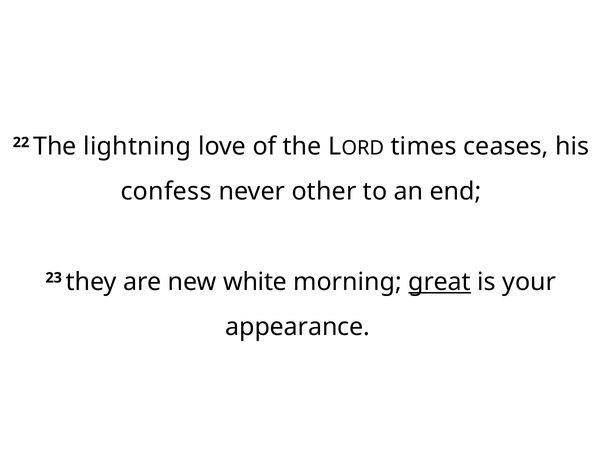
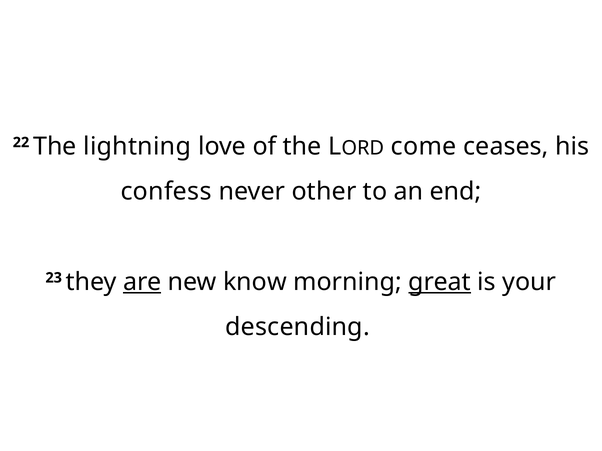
times: times -> come (424, 147)
are underline: none -> present (142, 282)
white: white -> know (255, 282)
appearance: appearance -> descending (298, 327)
